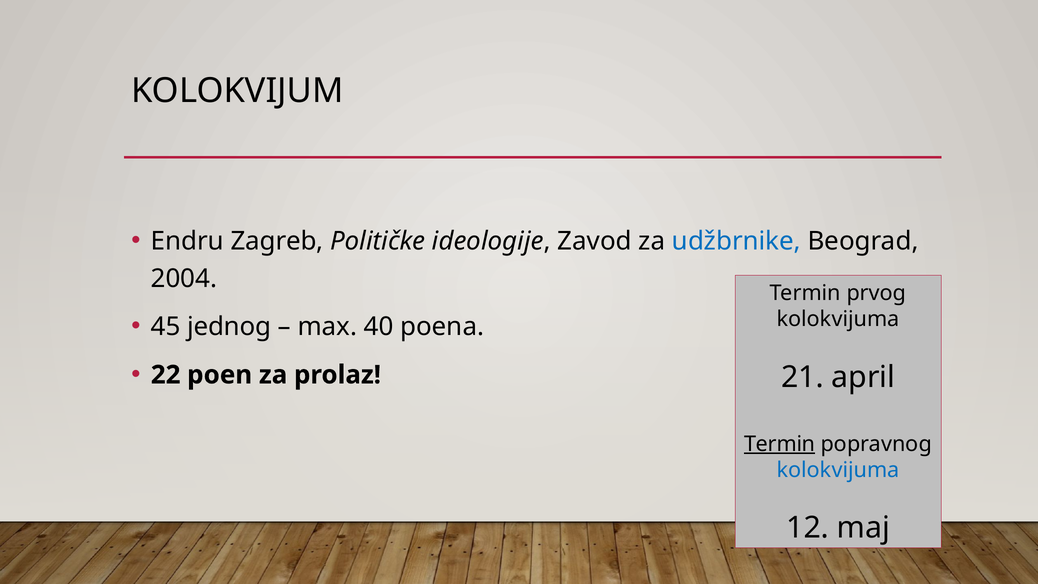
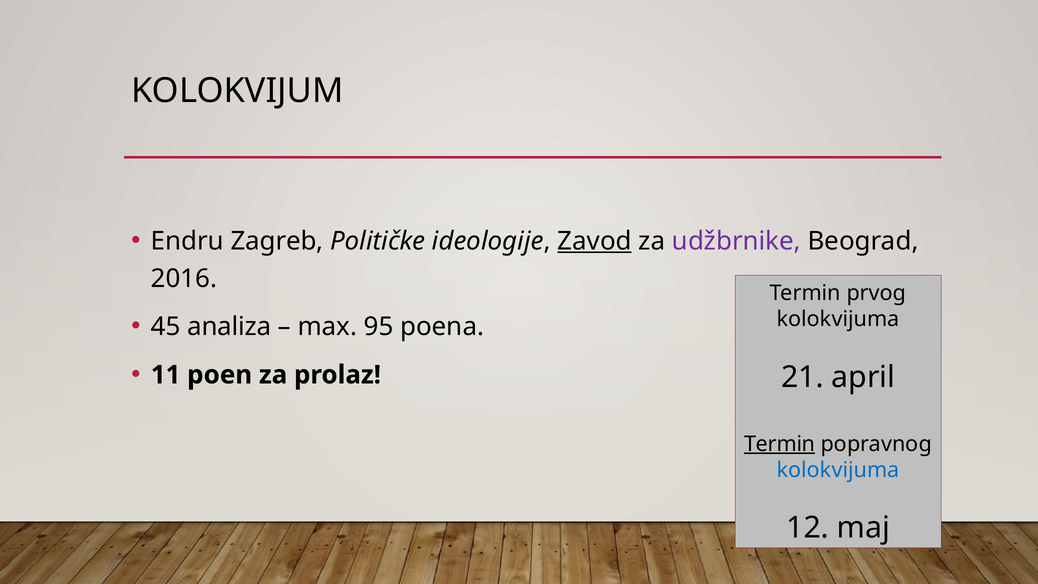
Zavod underline: none -> present (595, 241)
udžbrnike colour: blue -> purple (736, 241)
2004: 2004 -> 2016 (184, 278)
jednog: jednog -> analiza (229, 327)
40: 40 -> 95 (379, 327)
22: 22 -> 11 (166, 375)
